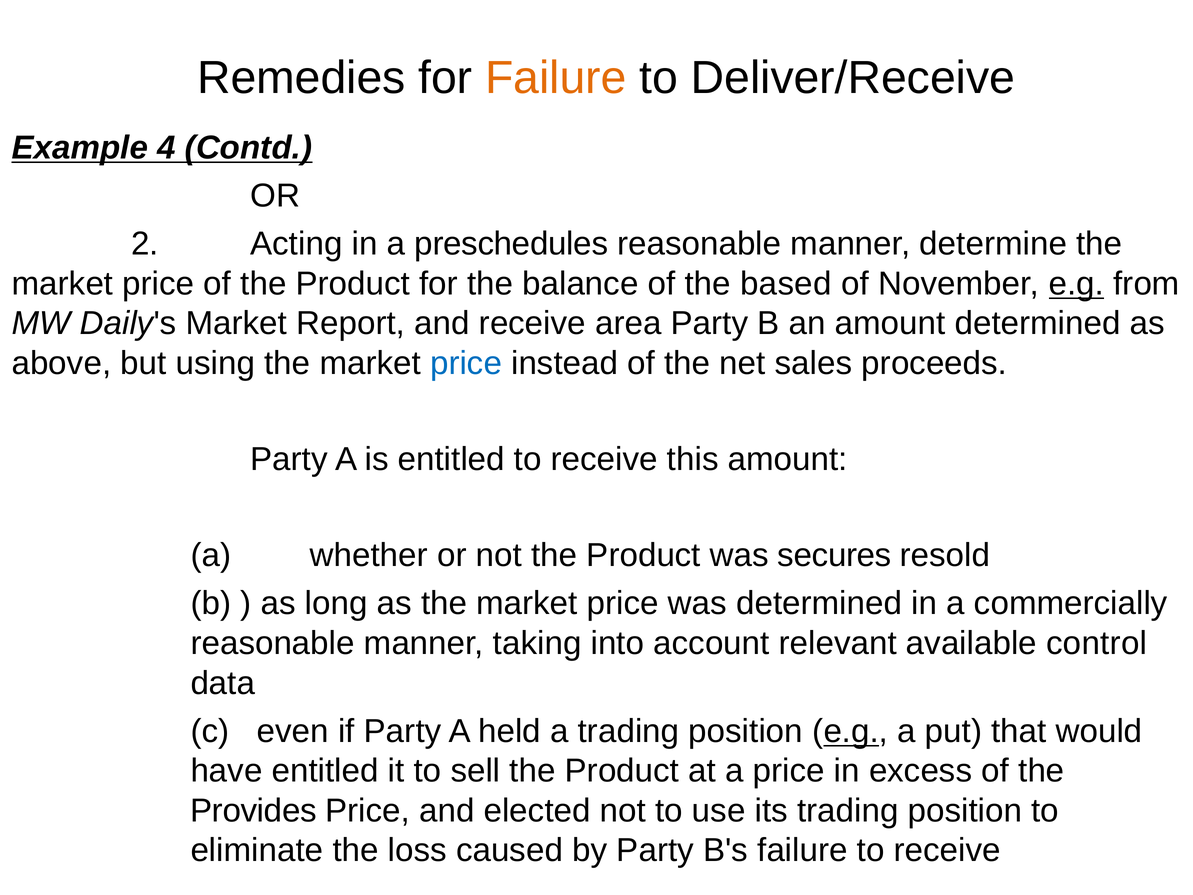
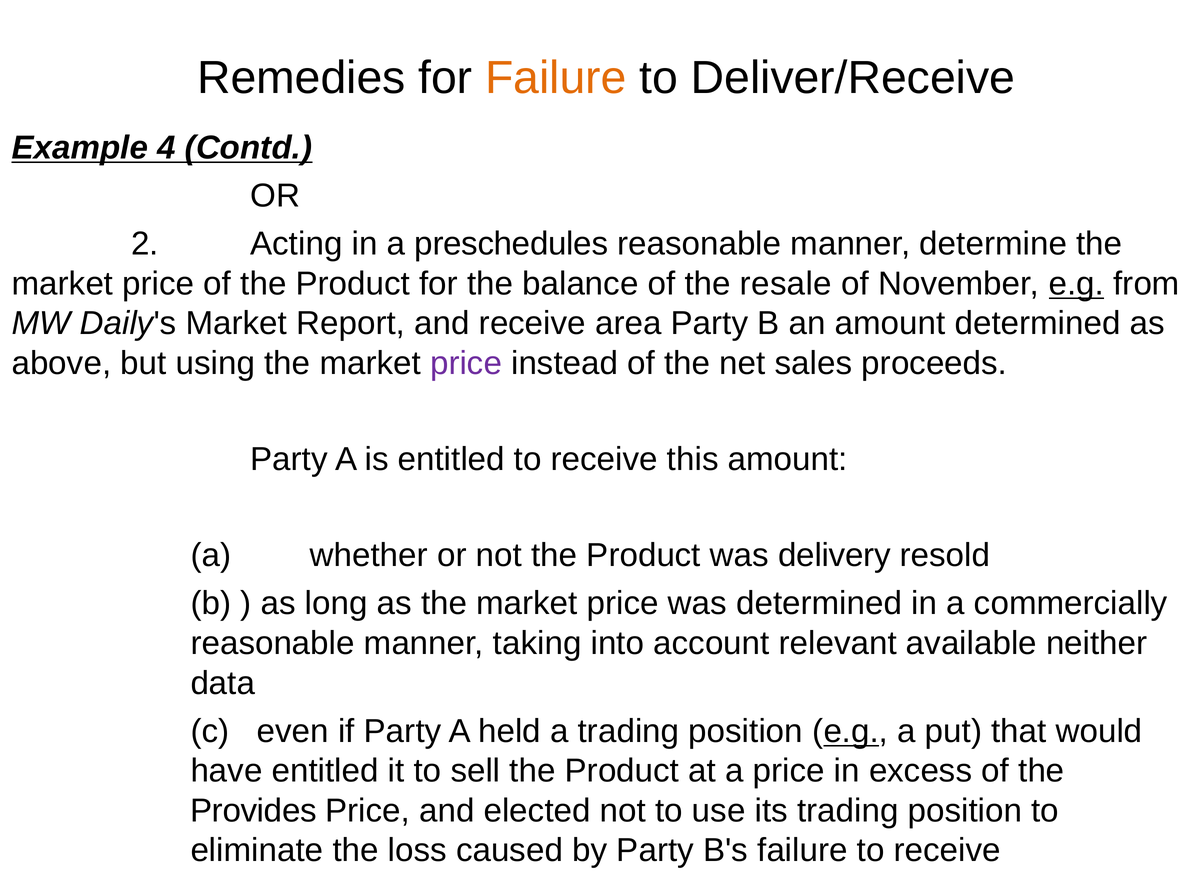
based: based -> resale (786, 284)
price colour: blue -> purple (466, 363)
secures: secures -> delivery (834, 555)
control: control -> neither (1097, 643)
